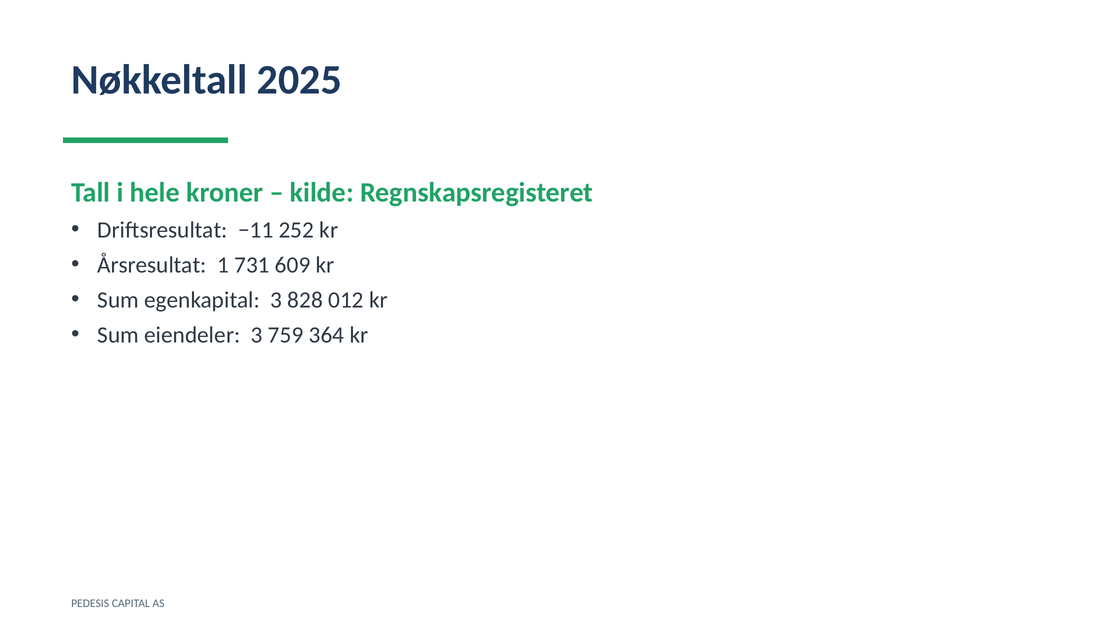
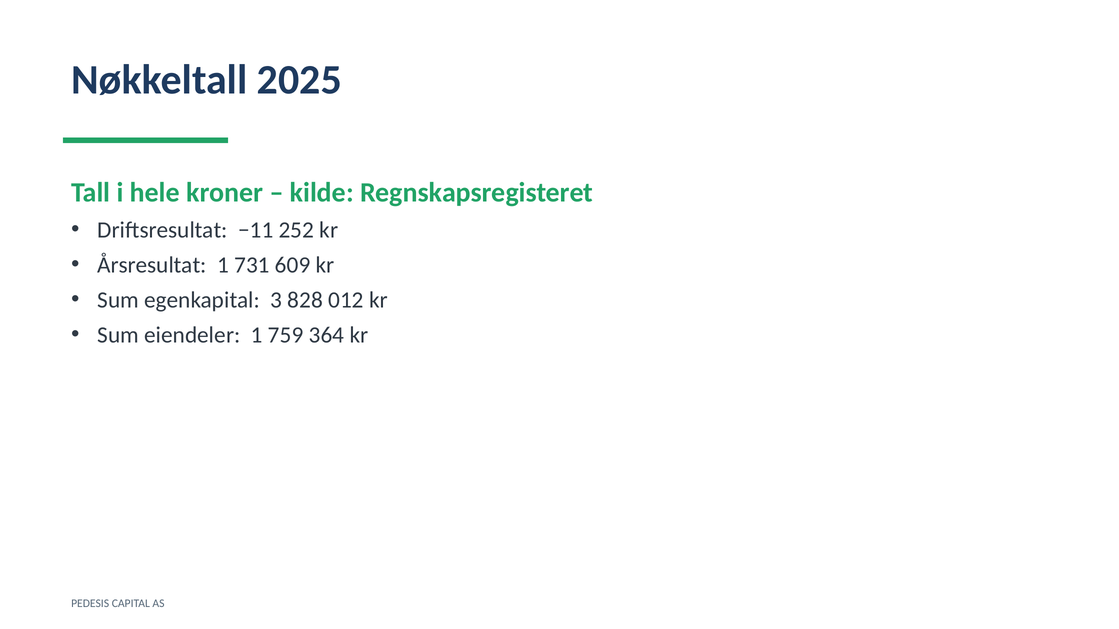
eiendeler 3: 3 -> 1 (257, 335)
